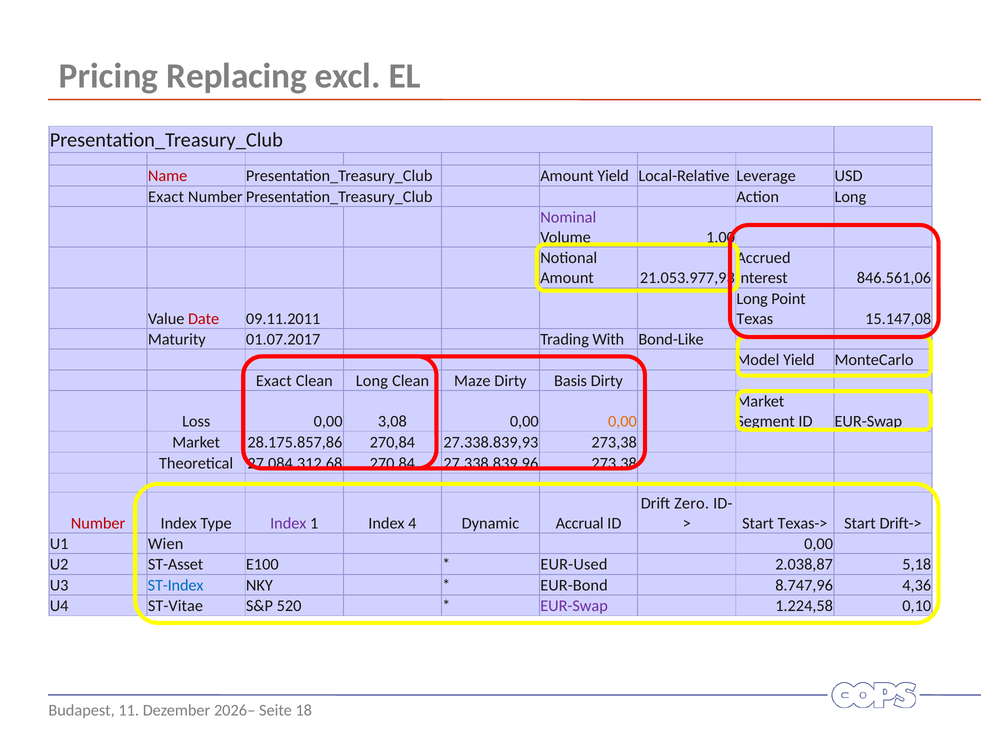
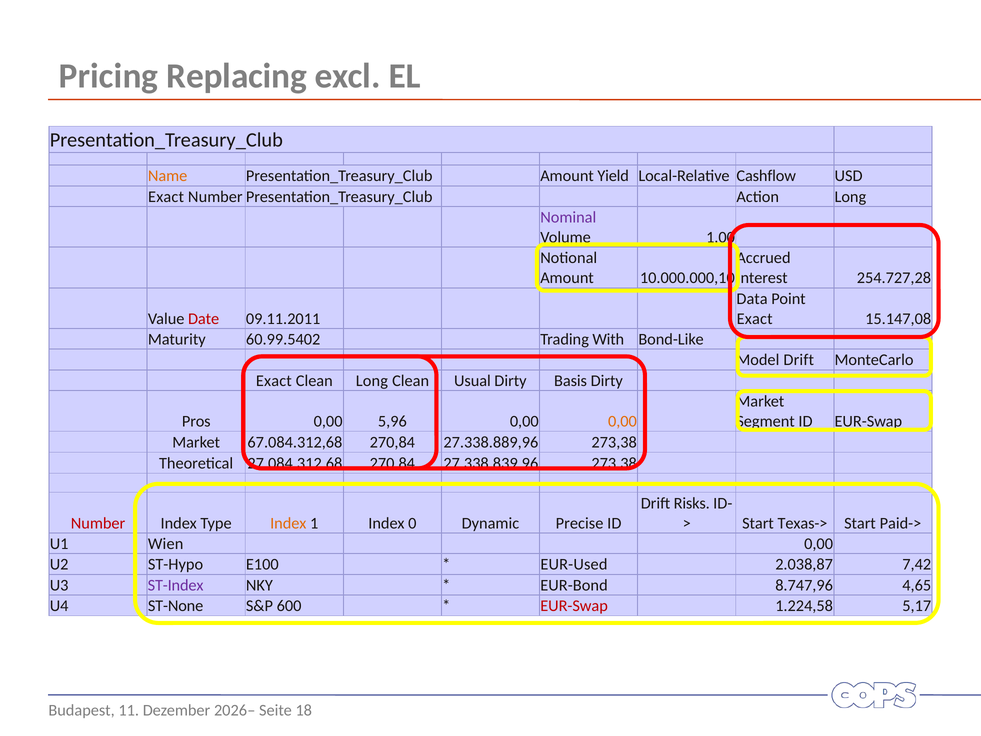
Name colour: red -> orange (168, 176)
Leverage: Leverage -> Cashflow (766, 176)
21.053.977,93: 21.053.977,93 -> 10.000.000,10 (687, 278)
846.561,06: 846.561,06 -> 254.727,28 (894, 278)
Long: Long -> Data (752, 299)
Texas: Texas -> Exact (755, 319)
01.07.2017: 01.07.2017 -> 60.99.5402 (283, 339)
Model Yield: Yield -> Drift (799, 360)
Maze: Maze -> Usual (472, 381)
Loss: Loss -> Pros (196, 421)
3,08: 3,08 -> 5,96 (392, 421)
28.175.857,86: 28.175.857,86 -> 67.084.312,68 (295, 442)
27.338.839,93: 27.338.839,93 -> 27.338.889,96 (491, 442)
Zero: Zero -> Risks (692, 503)
Index colour: purple -> orange (288, 523)
4: 4 -> 0 (412, 523)
Accrual: Accrual -> Precise (580, 523)
Drift->: Drift-> -> Paid-> (901, 523)
ST-Asset: ST-Asset -> ST-Hypo (176, 564)
5,18: 5,18 -> 7,42 (917, 564)
ST-Index colour: blue -> purple (176, 585)
4,36: 4,36 -> 4,65 (917, 585)
ST-Vitae: ST-Vitae -> ST-None (176, 606)
520: 520 -> 600 (289, 606)
EUR-Swap colour: purple -> red (574, 606)
0,10: 0,10 -> 5,17 (917, 606)
